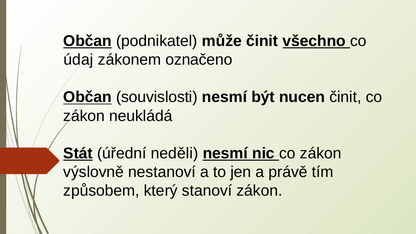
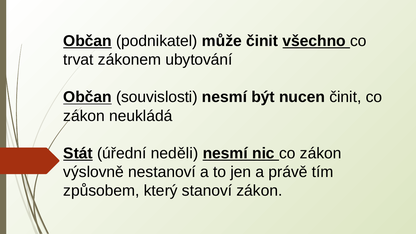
údaj: údaj -> trvat (78, 60)
označeno: označeno -> ubytování (199, 60)
